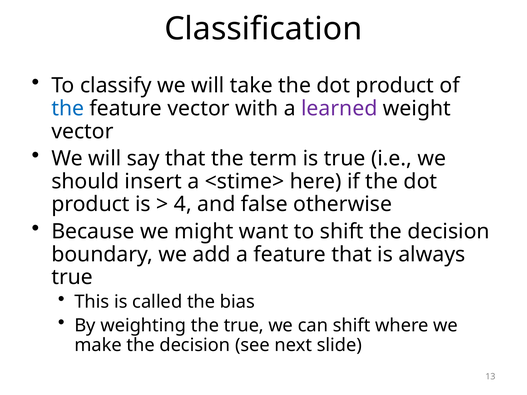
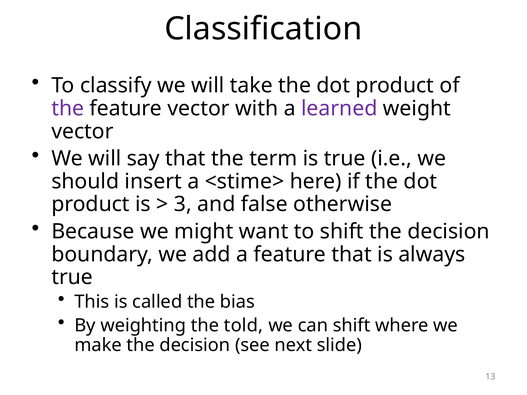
the colour: blue -> purple (68, 109)
4: 4 -> 3 (183, 204)
the true: true -> told (244, 326)
